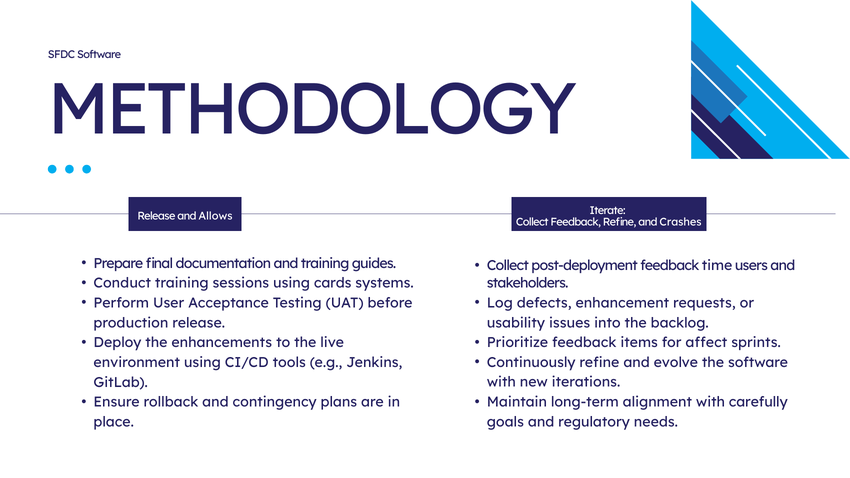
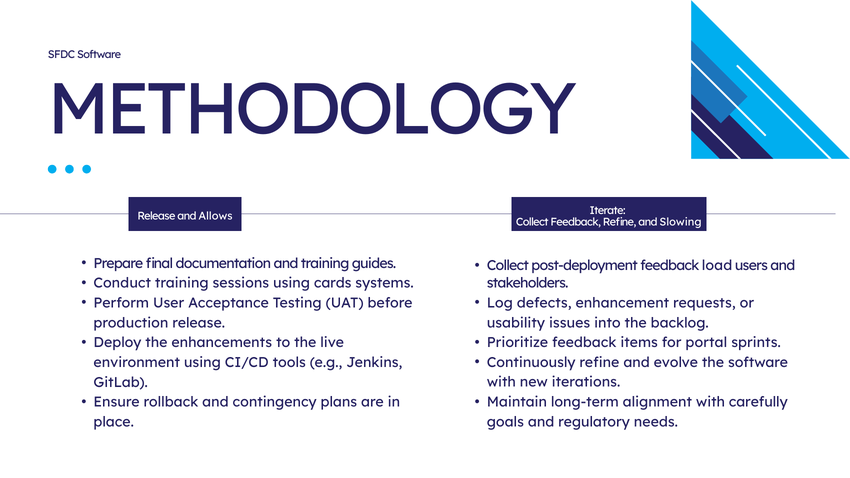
Crashes: Crashes -> Slowing (681, 222)
time: time -> load (717, 266)
affect: affect -> portal (706, 343)
